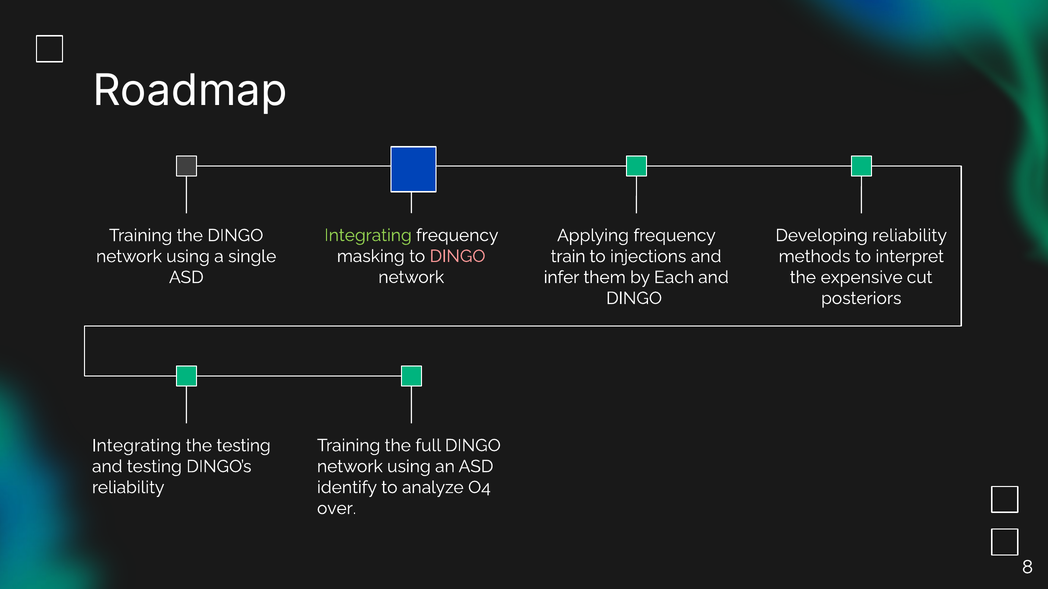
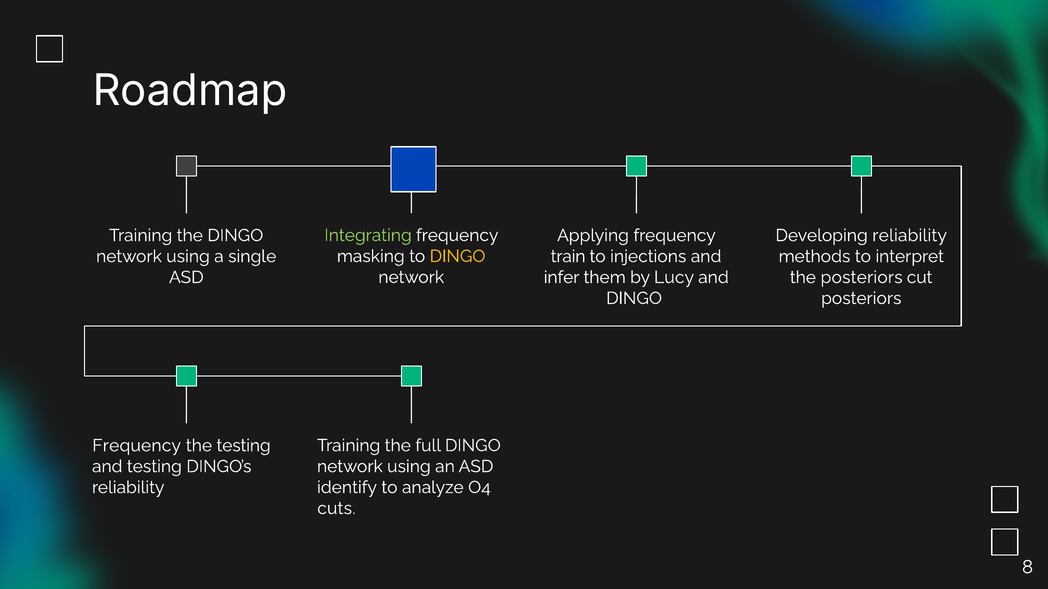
DINGO colour: pink -> yellow (458, 256)
Each: Each -> Lucy (674, 278)
the expensive: expensive -> posteriors (862, 278)
Integrating: Integrating -> Frequency (137, 446)
over: over -> cuts (336, 509)
